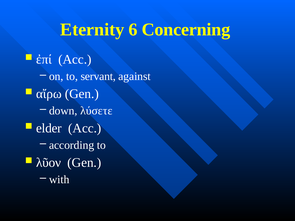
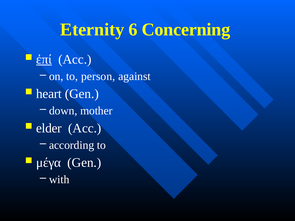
ἐπί underline: none -> present (44, 59)
servant: servant -> person (98, 76)
αἴρω: αἴρω -> heart (49, 94)
λύσετε: λύσετε -> mother (96, 111)
λῦον: λῦον -> μέγα (49, 163)
